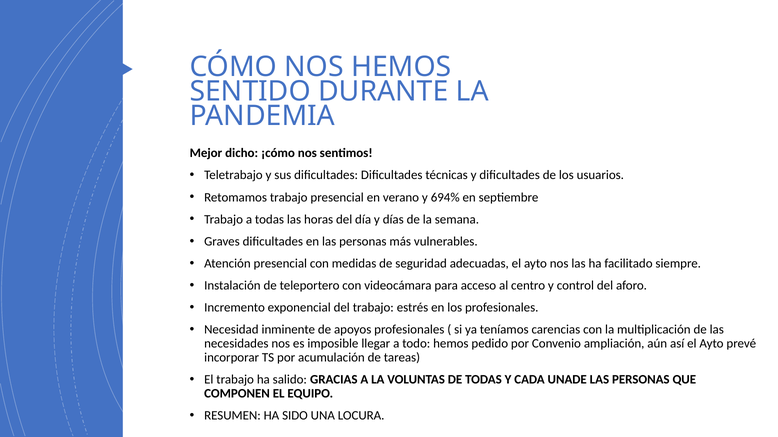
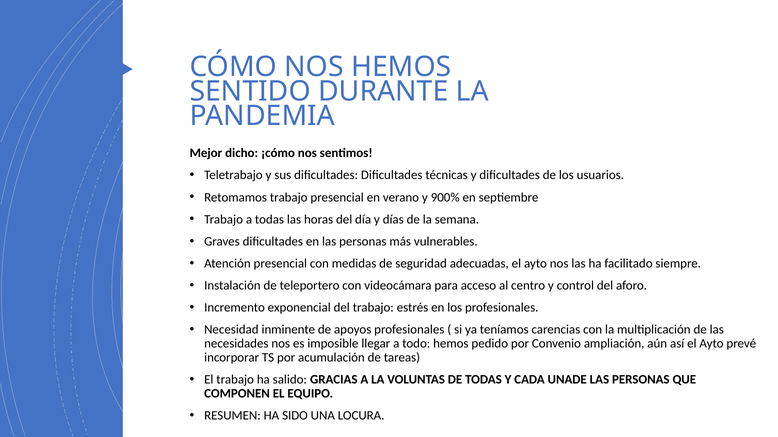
694%: 694% -> 900% (445, 198)
